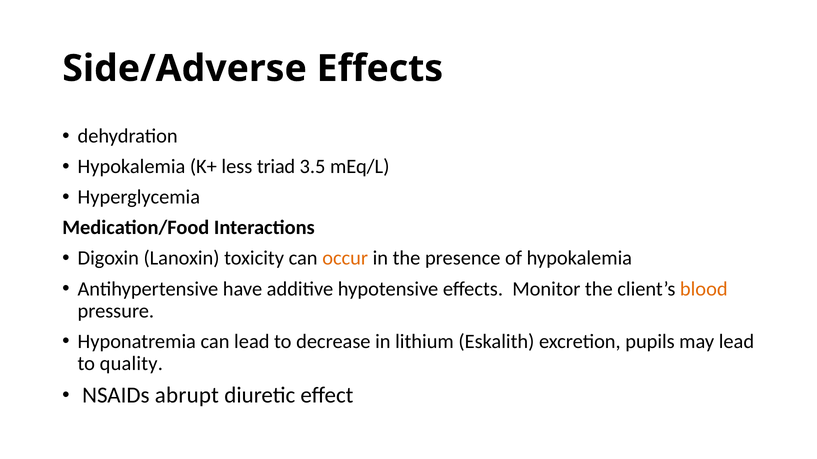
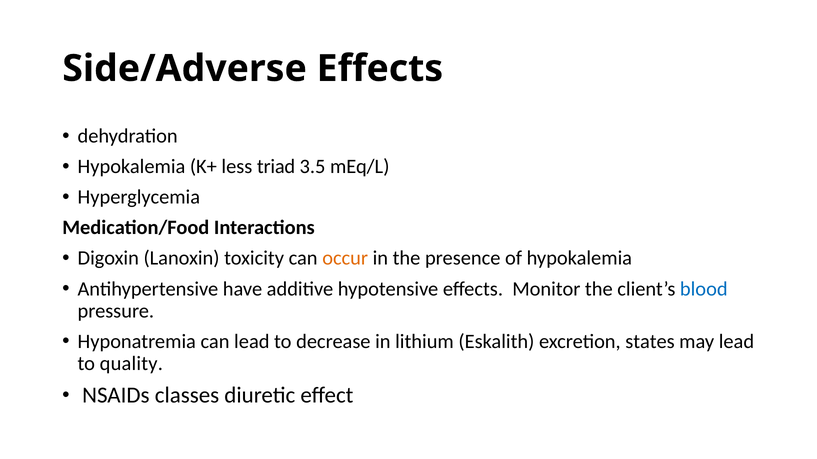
blood colour: orange -> blue (704, 289)
pupils: pupils -> states (650, 342)
abrupt: abrupt -> classes (187, 396)
